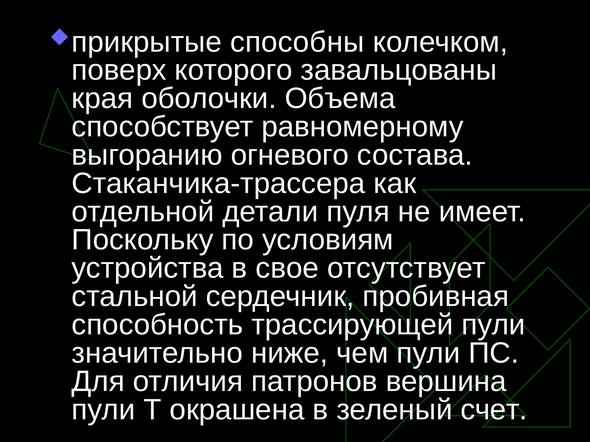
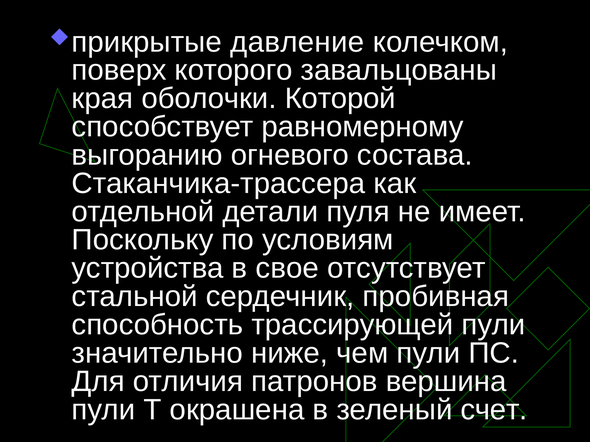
способны: способны -> давление (297, 42)
Объема: Объема -> Которой (340, 99)
